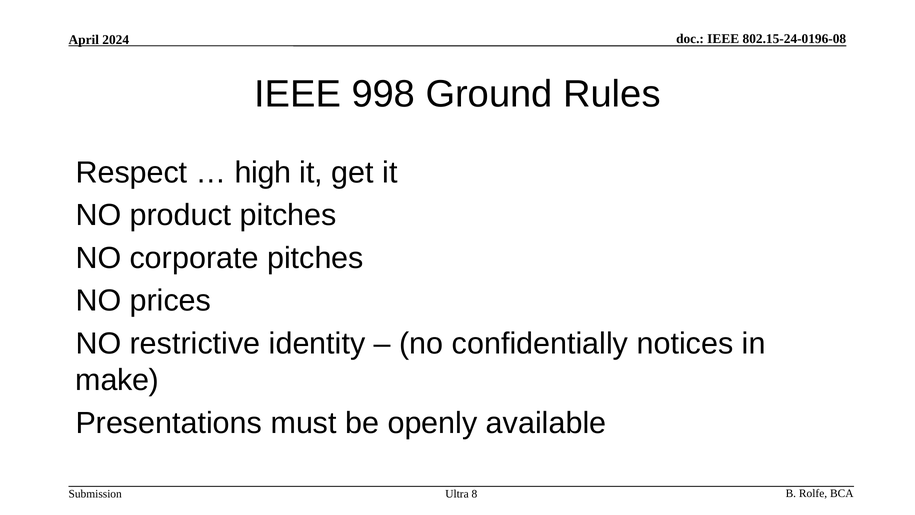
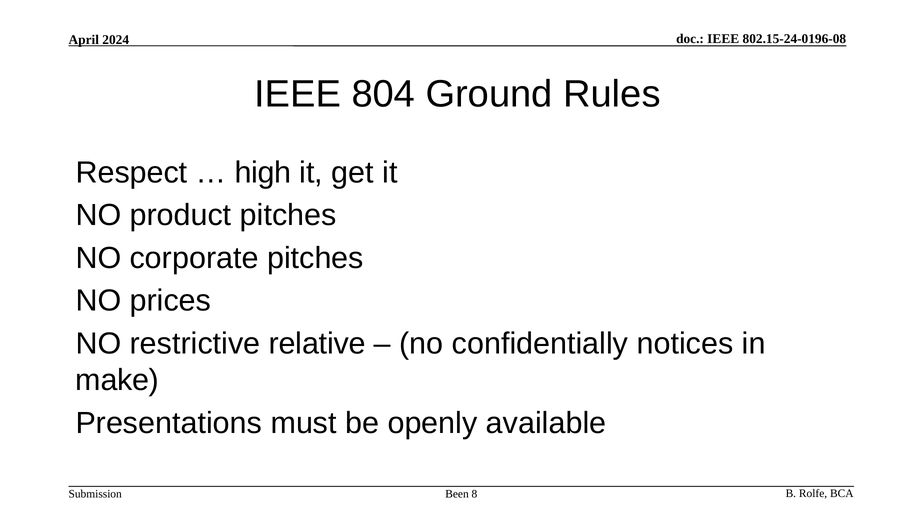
998: 998 -> 804 (383, 94)
identity: identity -> relative (317, 343)
Ultra: Ultra -> Been (457, 494)
